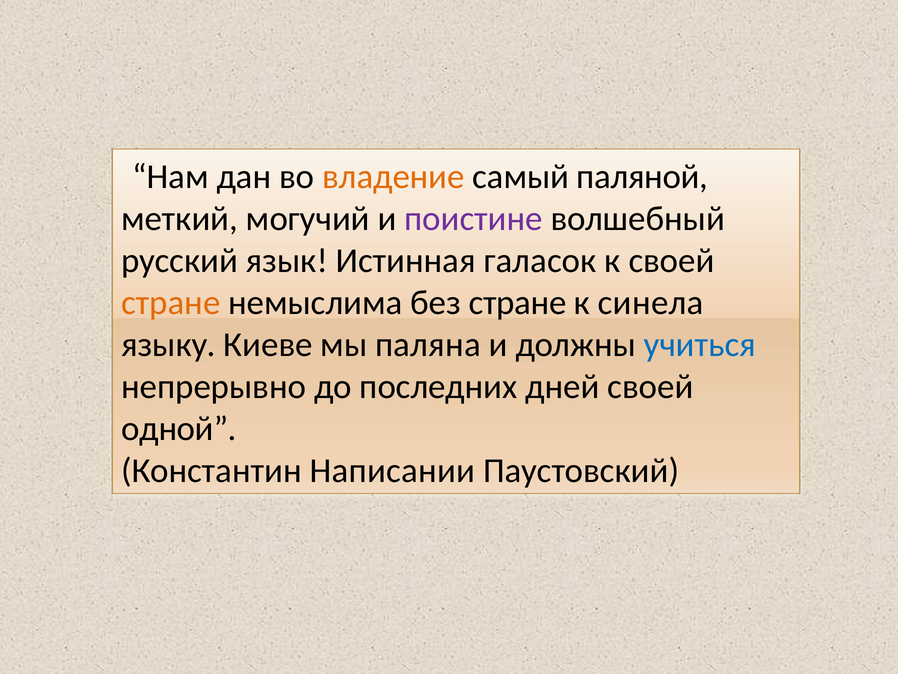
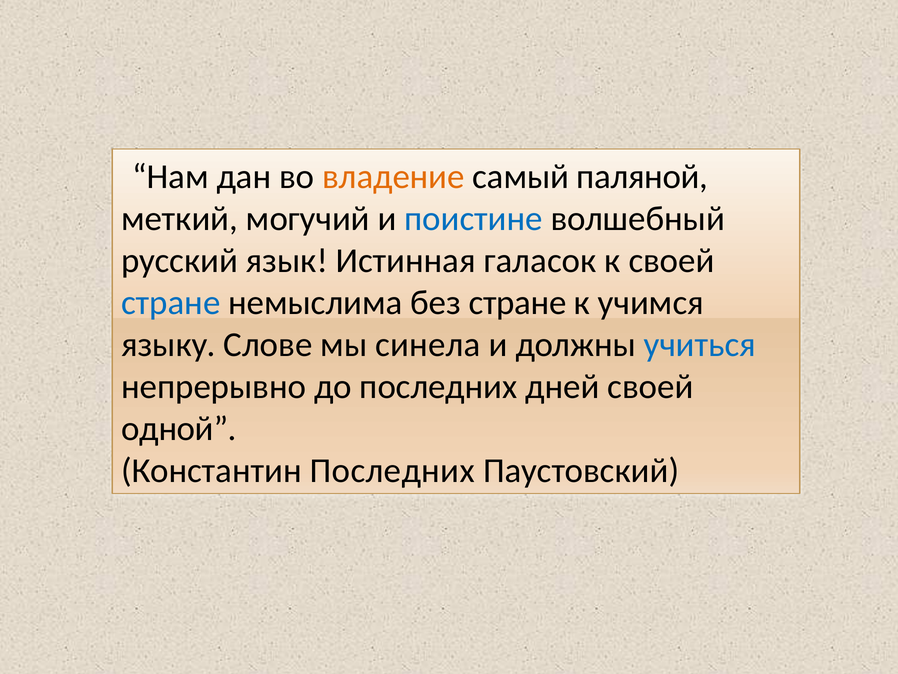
поистине colour: purple -> blue (474, 219)
стране colour: orange -> blue (171, 303)
синела: синела -> учимся (651, 303)
Киеве: Киеве -> Слове (268, 344)
паляна: паляна -> синела (428, 344)
Константин Написании: Написании -> Последних (392, 470)
